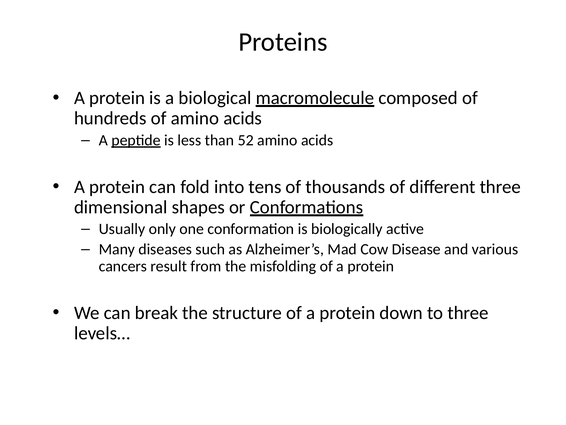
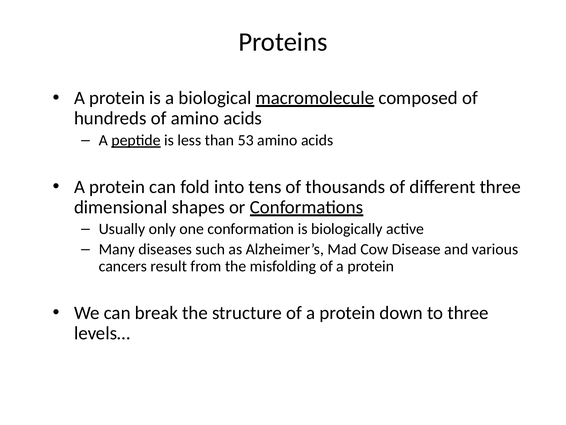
52: 52 -> 53 (246, 140)
